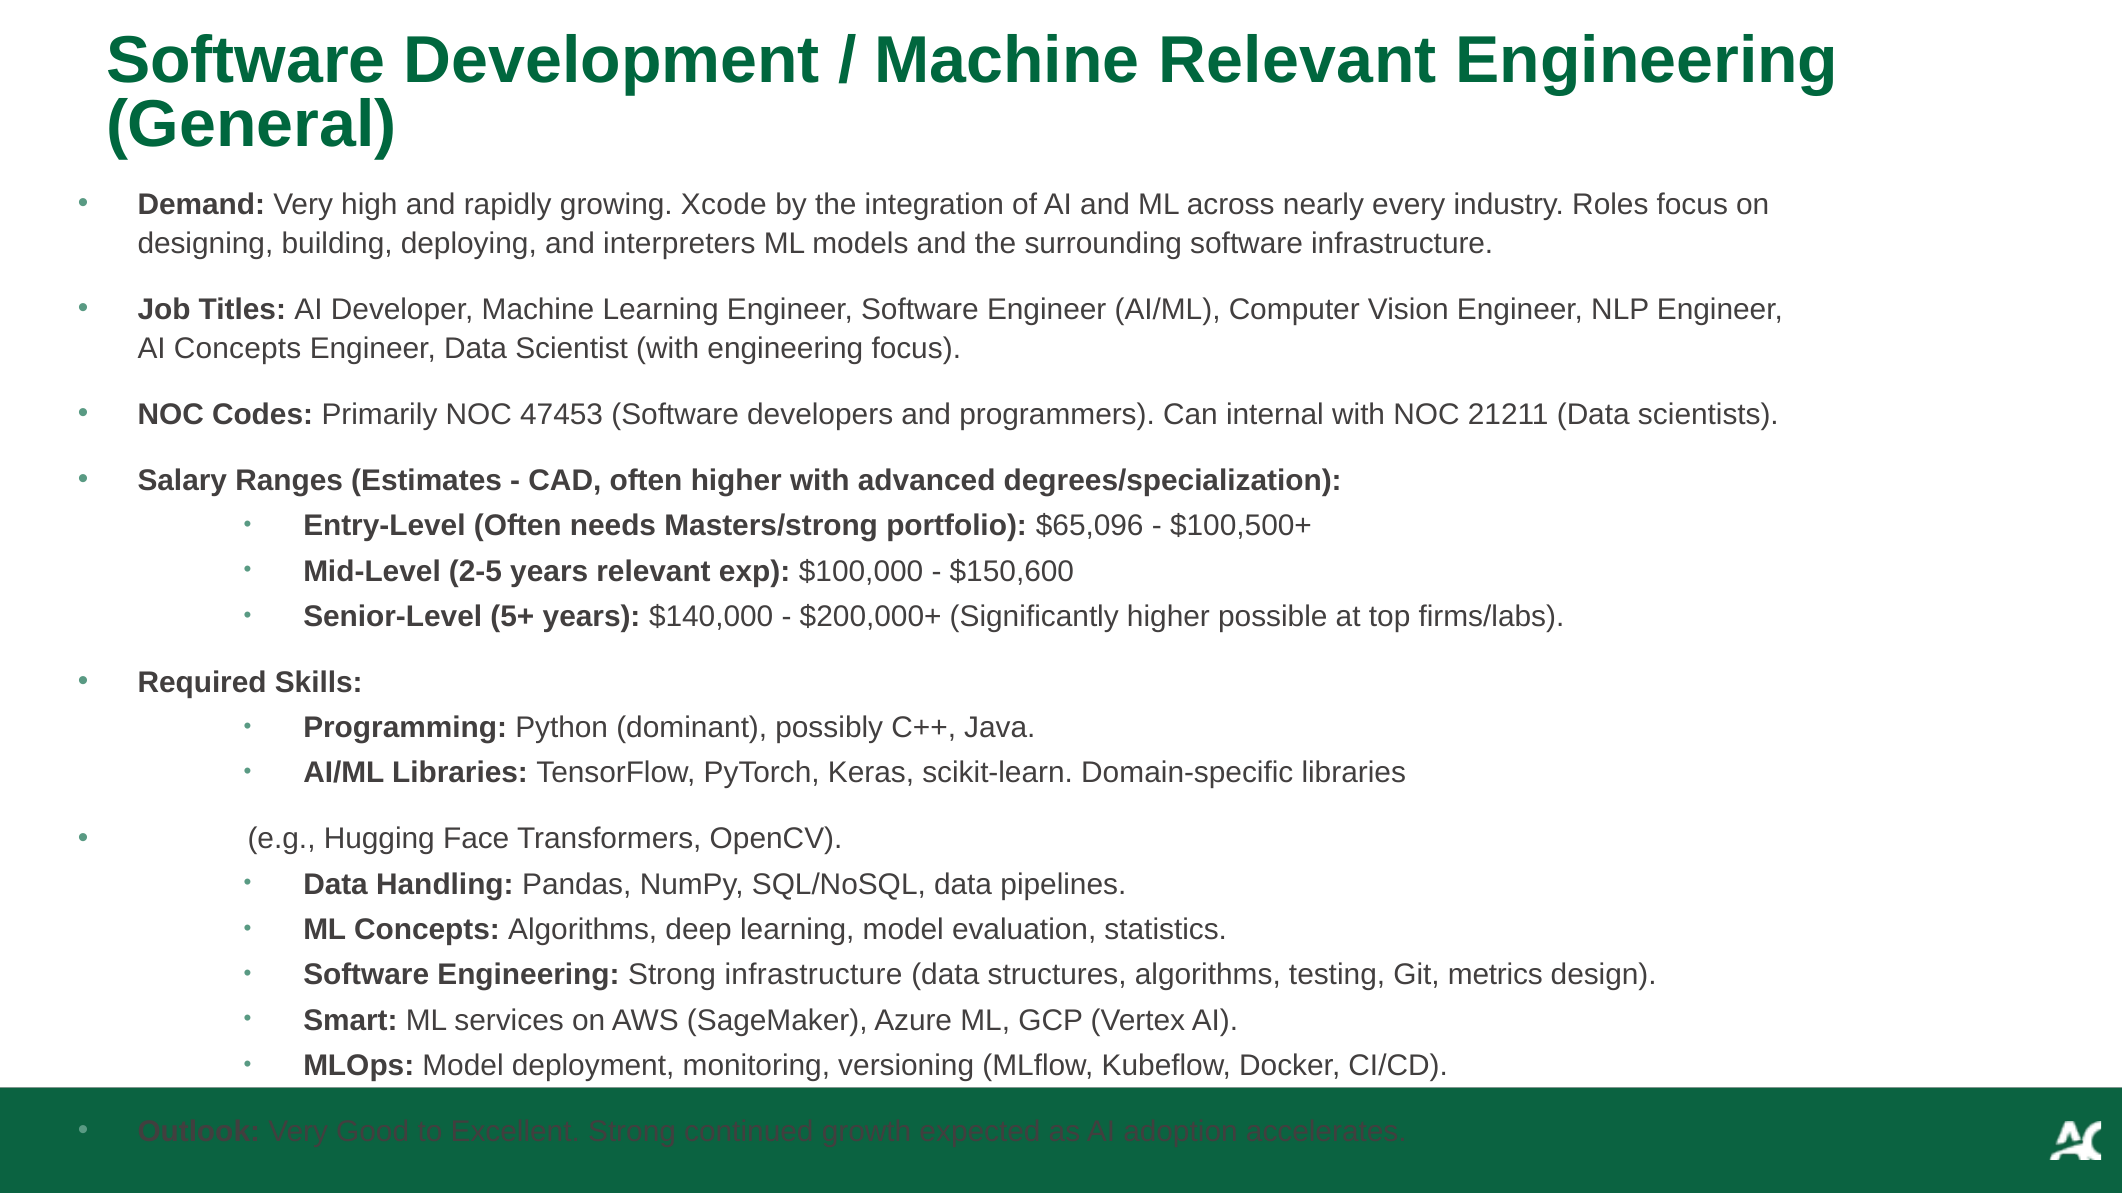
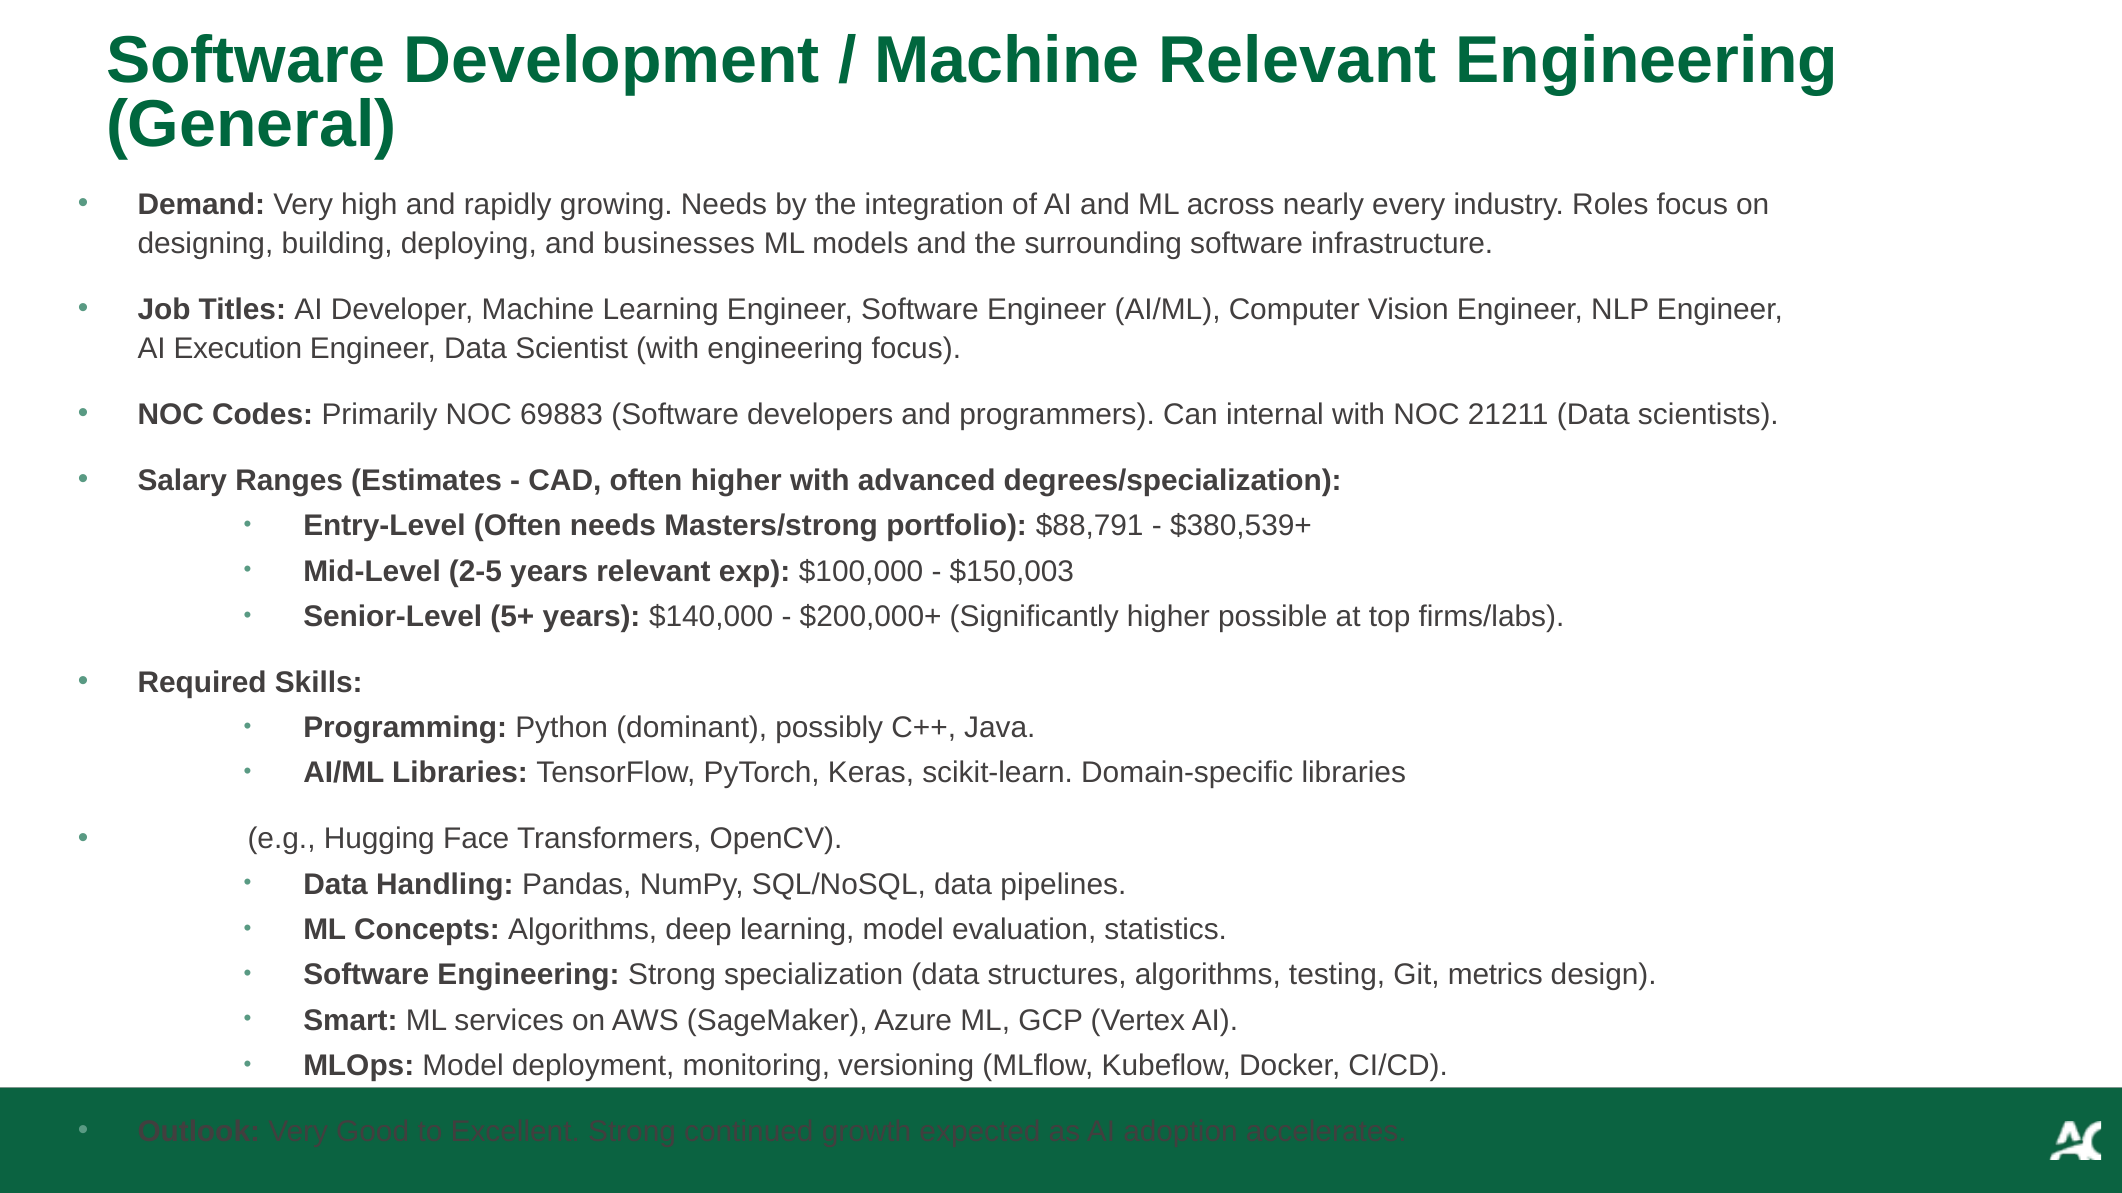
growing Xcode: Xcode -> Needs (724, 204)
interpreters: interpreters -> businesses (679, 244)
AI Concepts: Concepts -> Execution (238, 349)
47453: 47453 -> 69883 (562, 415)
$65,096: $65,096 -> $88,791 (1090, 526)
$100,500+: $100,500+ -> $380,539+ (1241, 526)
$150,600: $150,600 -> $150,003 (1012, 571)
Strong infrastructure: infrastructure -> specialization (814, 975)
